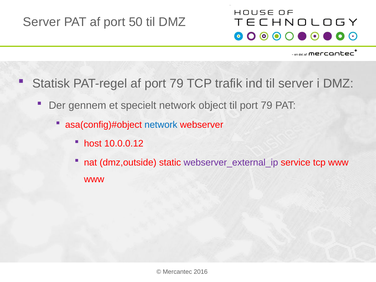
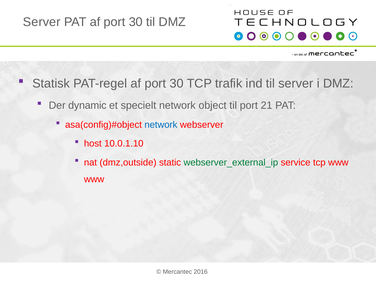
PAT af port 50: 50 -> 30 (136, 22)
PAT-regel af port 79: 79 -> 30 (177, 83)
gennem: gennem -> dynamic (87, 105)
til port 79: 79 -> 21 (267, 105)
10.0.0.12: 10.0.0.12 -> 10.0.1.10 (124, 144)
webserver_external_ip colour: purple -> green (231, 162)
